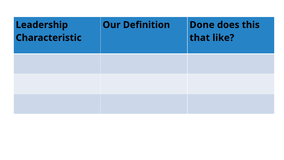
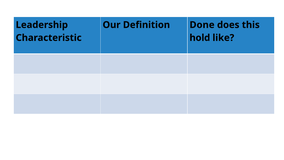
that: that -> hold (200, 38)
